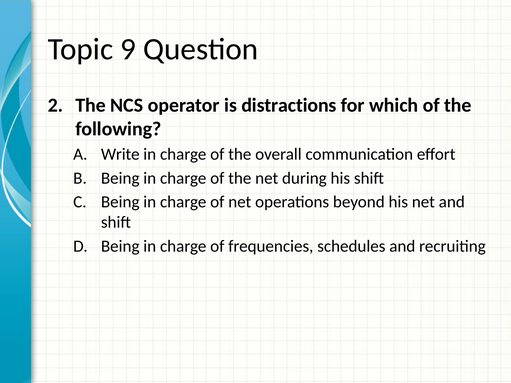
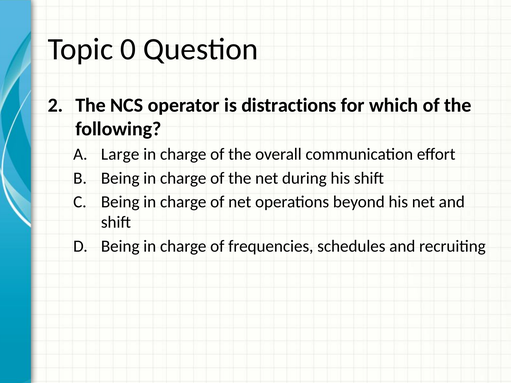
9: 9 -> 0 (128, 49)
Write: Write -> Large (120, 154)
